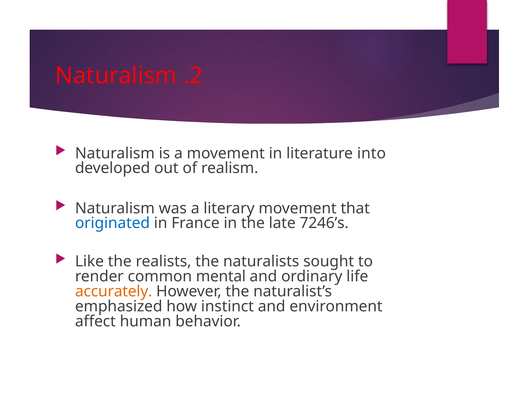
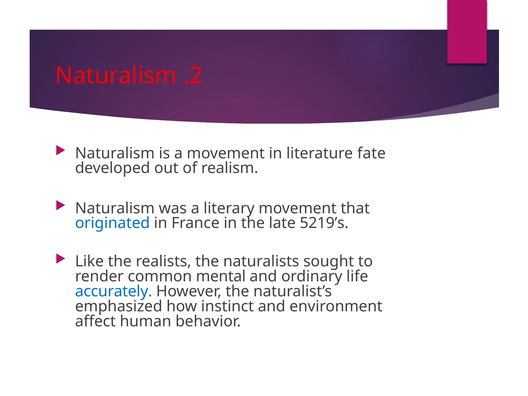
into: into -> fate (371, 153)
7246’s: 7246’s -> 5219’s (324, 223)
accurately colour: orange -> blue (114, 291)
